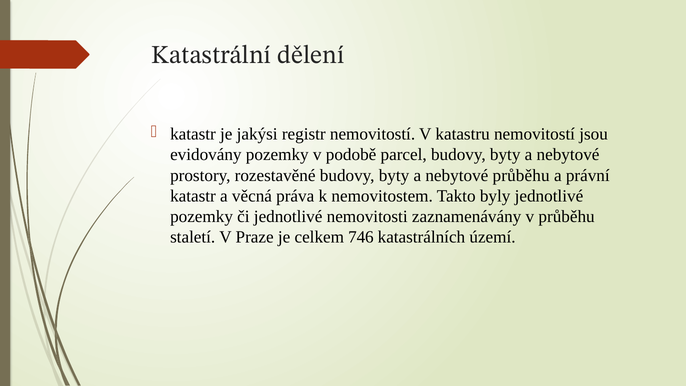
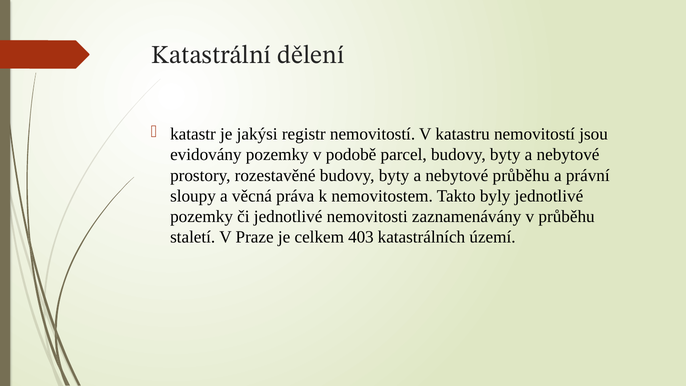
katastr: katastr -> sloupy (193, 196)
746: 746 -> 403 (361, 237)
